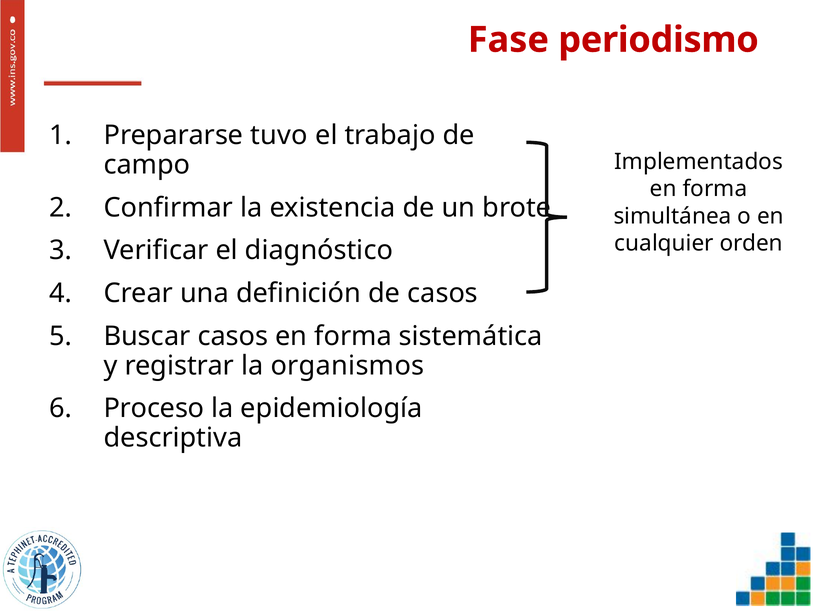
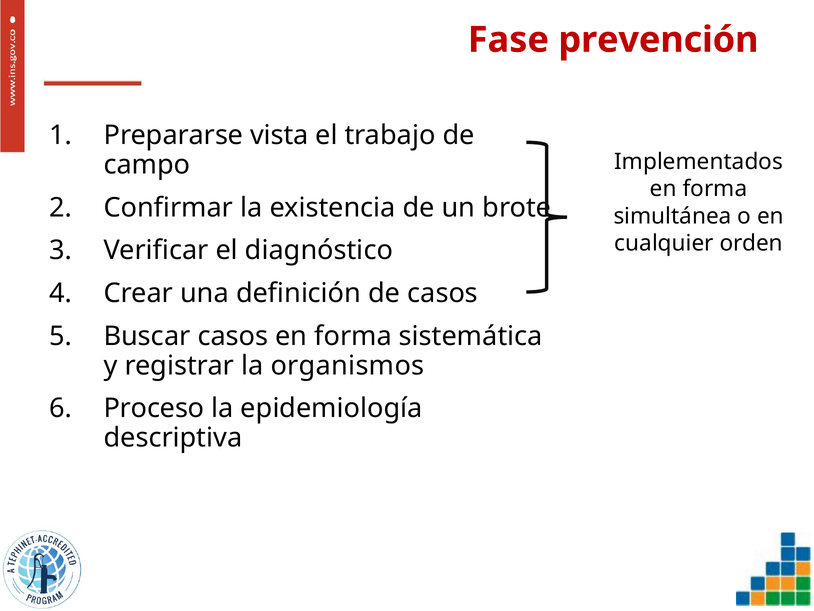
periodismo: periodismo -> prevención (658, 40)
tuvo: tuvo -> vista (279, 135)
